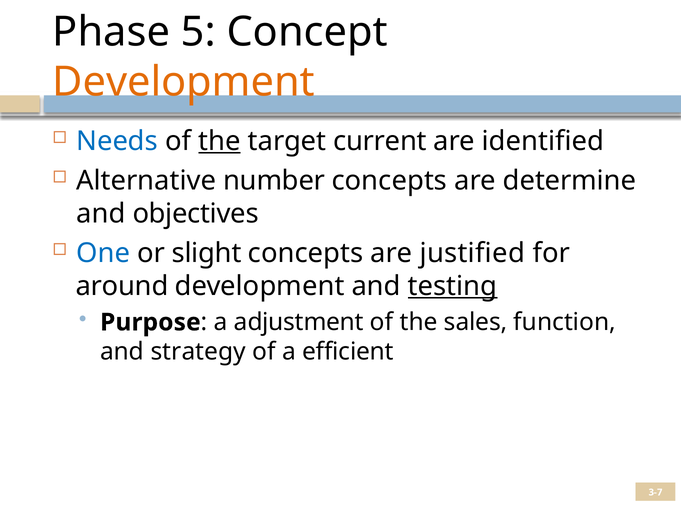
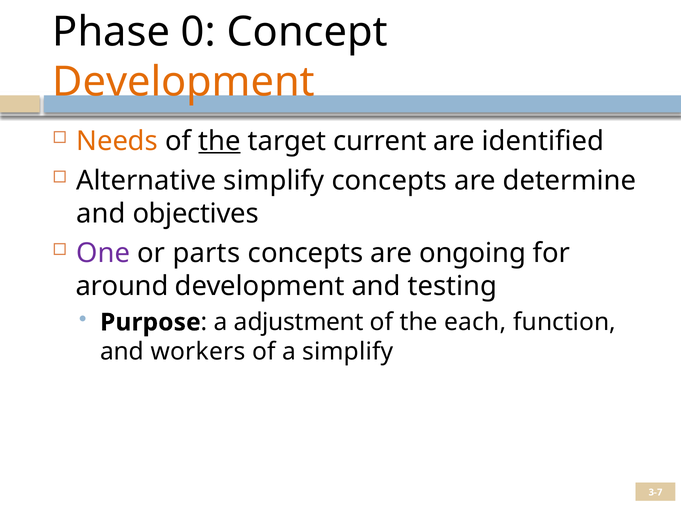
5: 5 -> 0 (198, 32)
Needs colour: blue -> orange (117, 141)
Alternative number: number -> simplify (274, 181)
One colour: blue -> purple (103, 253)
slight: slight -> parts (206, 253)
justified: justified -> ongoing (473, 253)
testing underline: present -> none (453, 286)
sales: sales -> each (475, 322)
strategy: strategy -> workers (198, 352)
a efficient: efficient -> simplify (348, 352)
